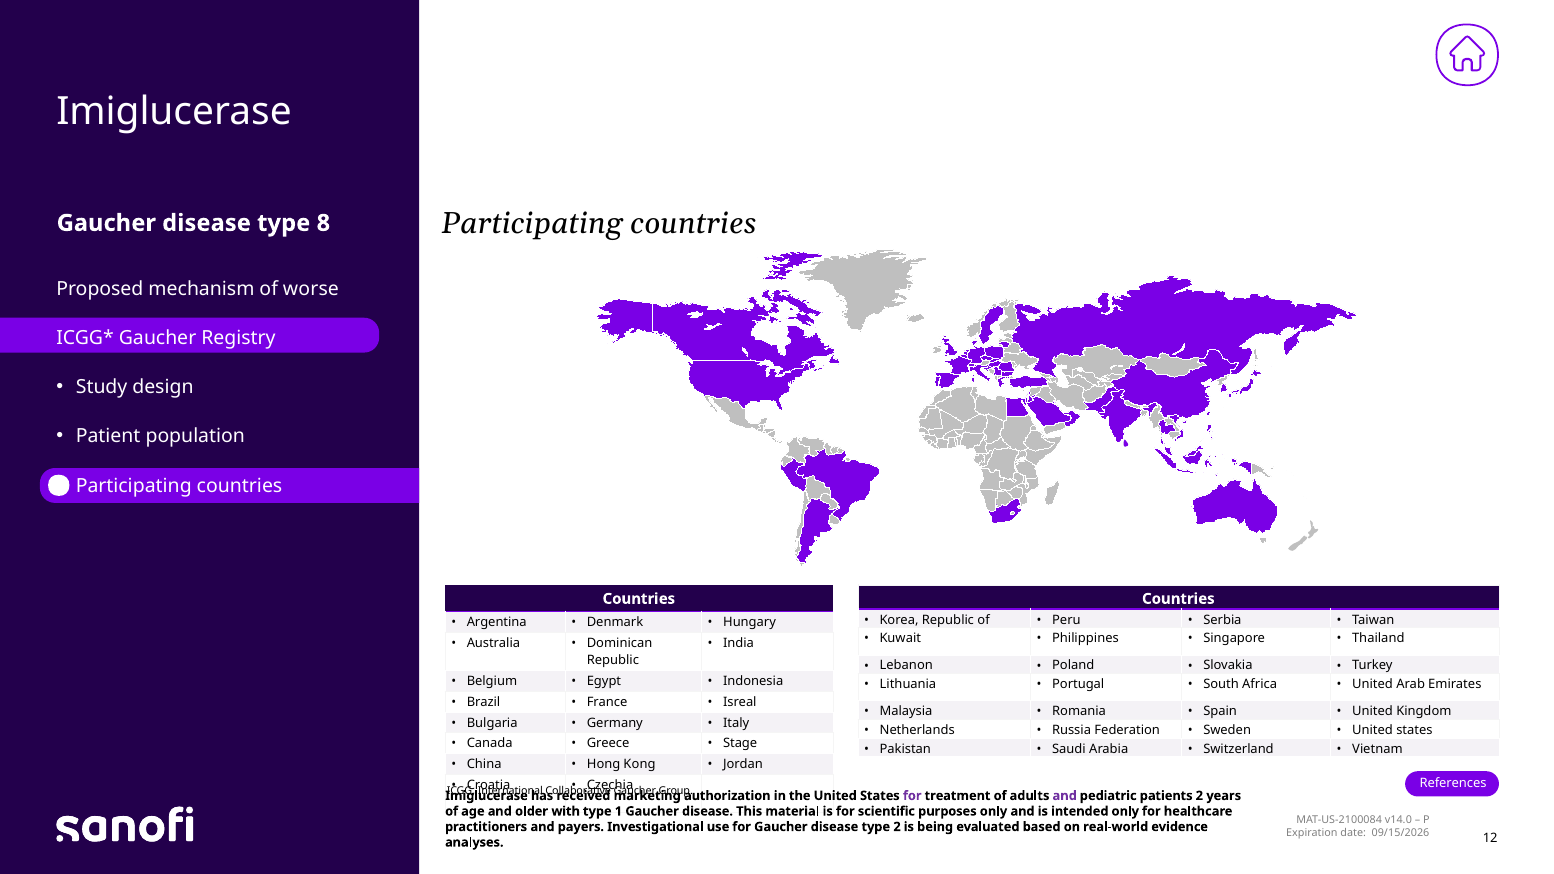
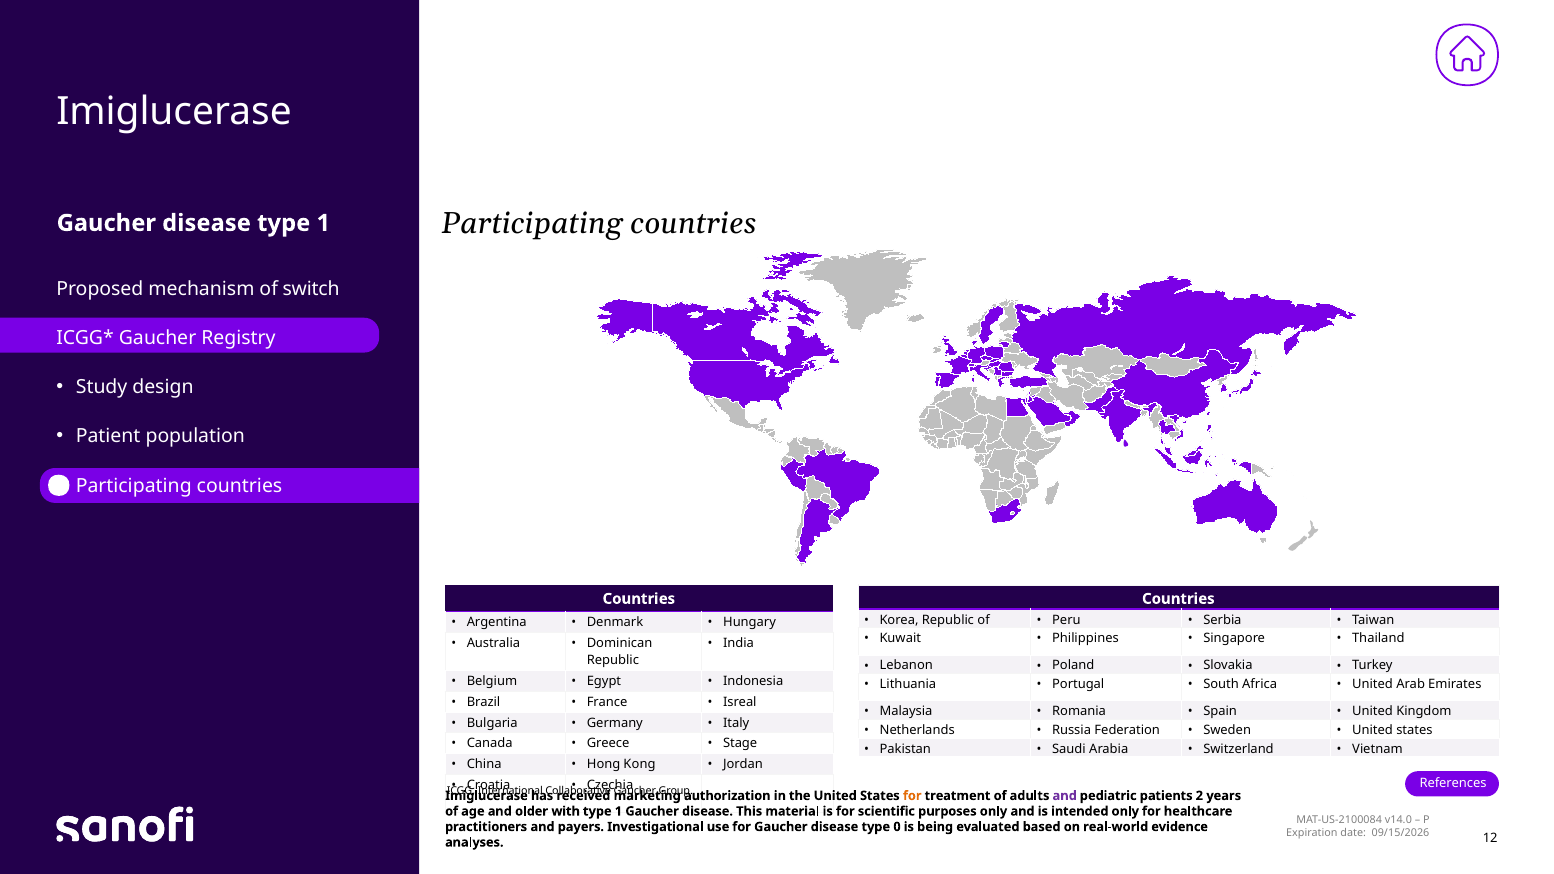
disease type 8: 8 -> 1 (323, 223)
worse: worse -> switch (311, 289)
for colour: purple -> orange (912, 796)
type 2: 2 -> 0 (897, 827)
